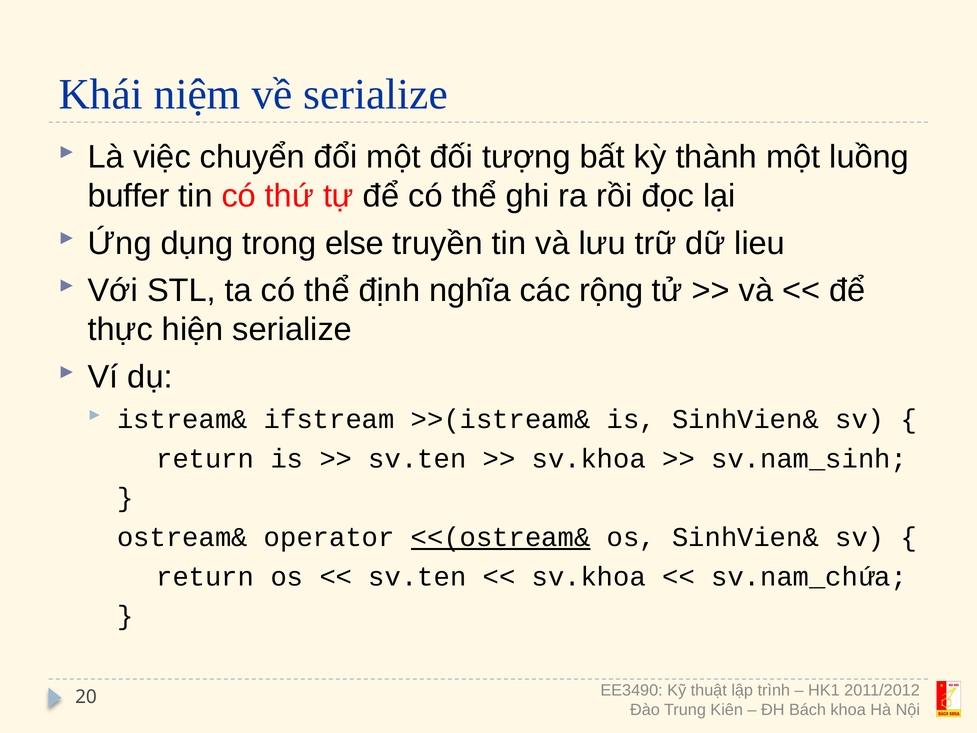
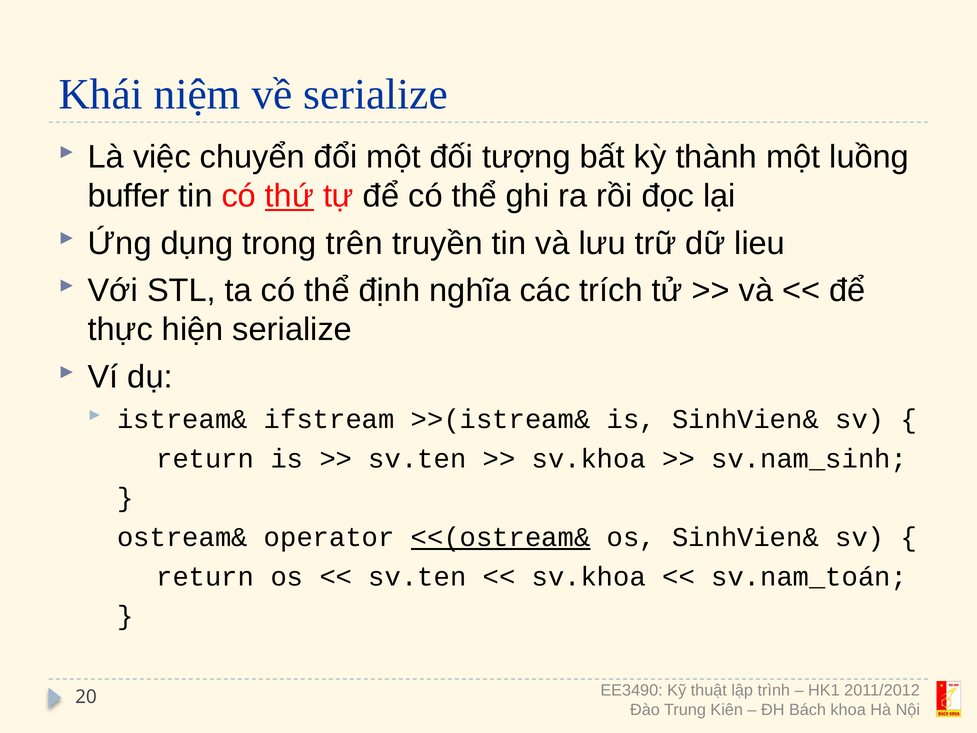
thứ underline: none -> present (289, 196)
else: else -> trên (354, 243)
rộng: rộng -> trích (611, 291)
sv.nam_chứa: sv.nam_chứa -> sv.nam_toán (809, 576)
